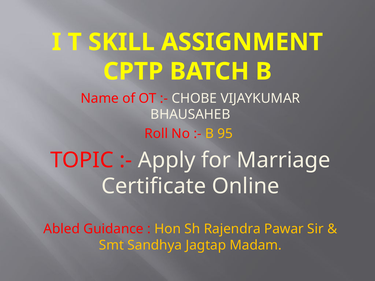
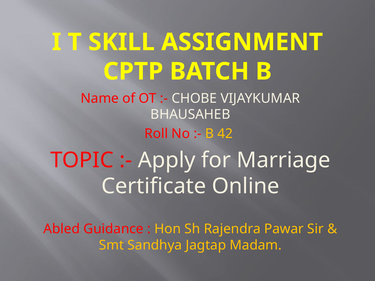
95: 95 -> 42 (225, 134)
